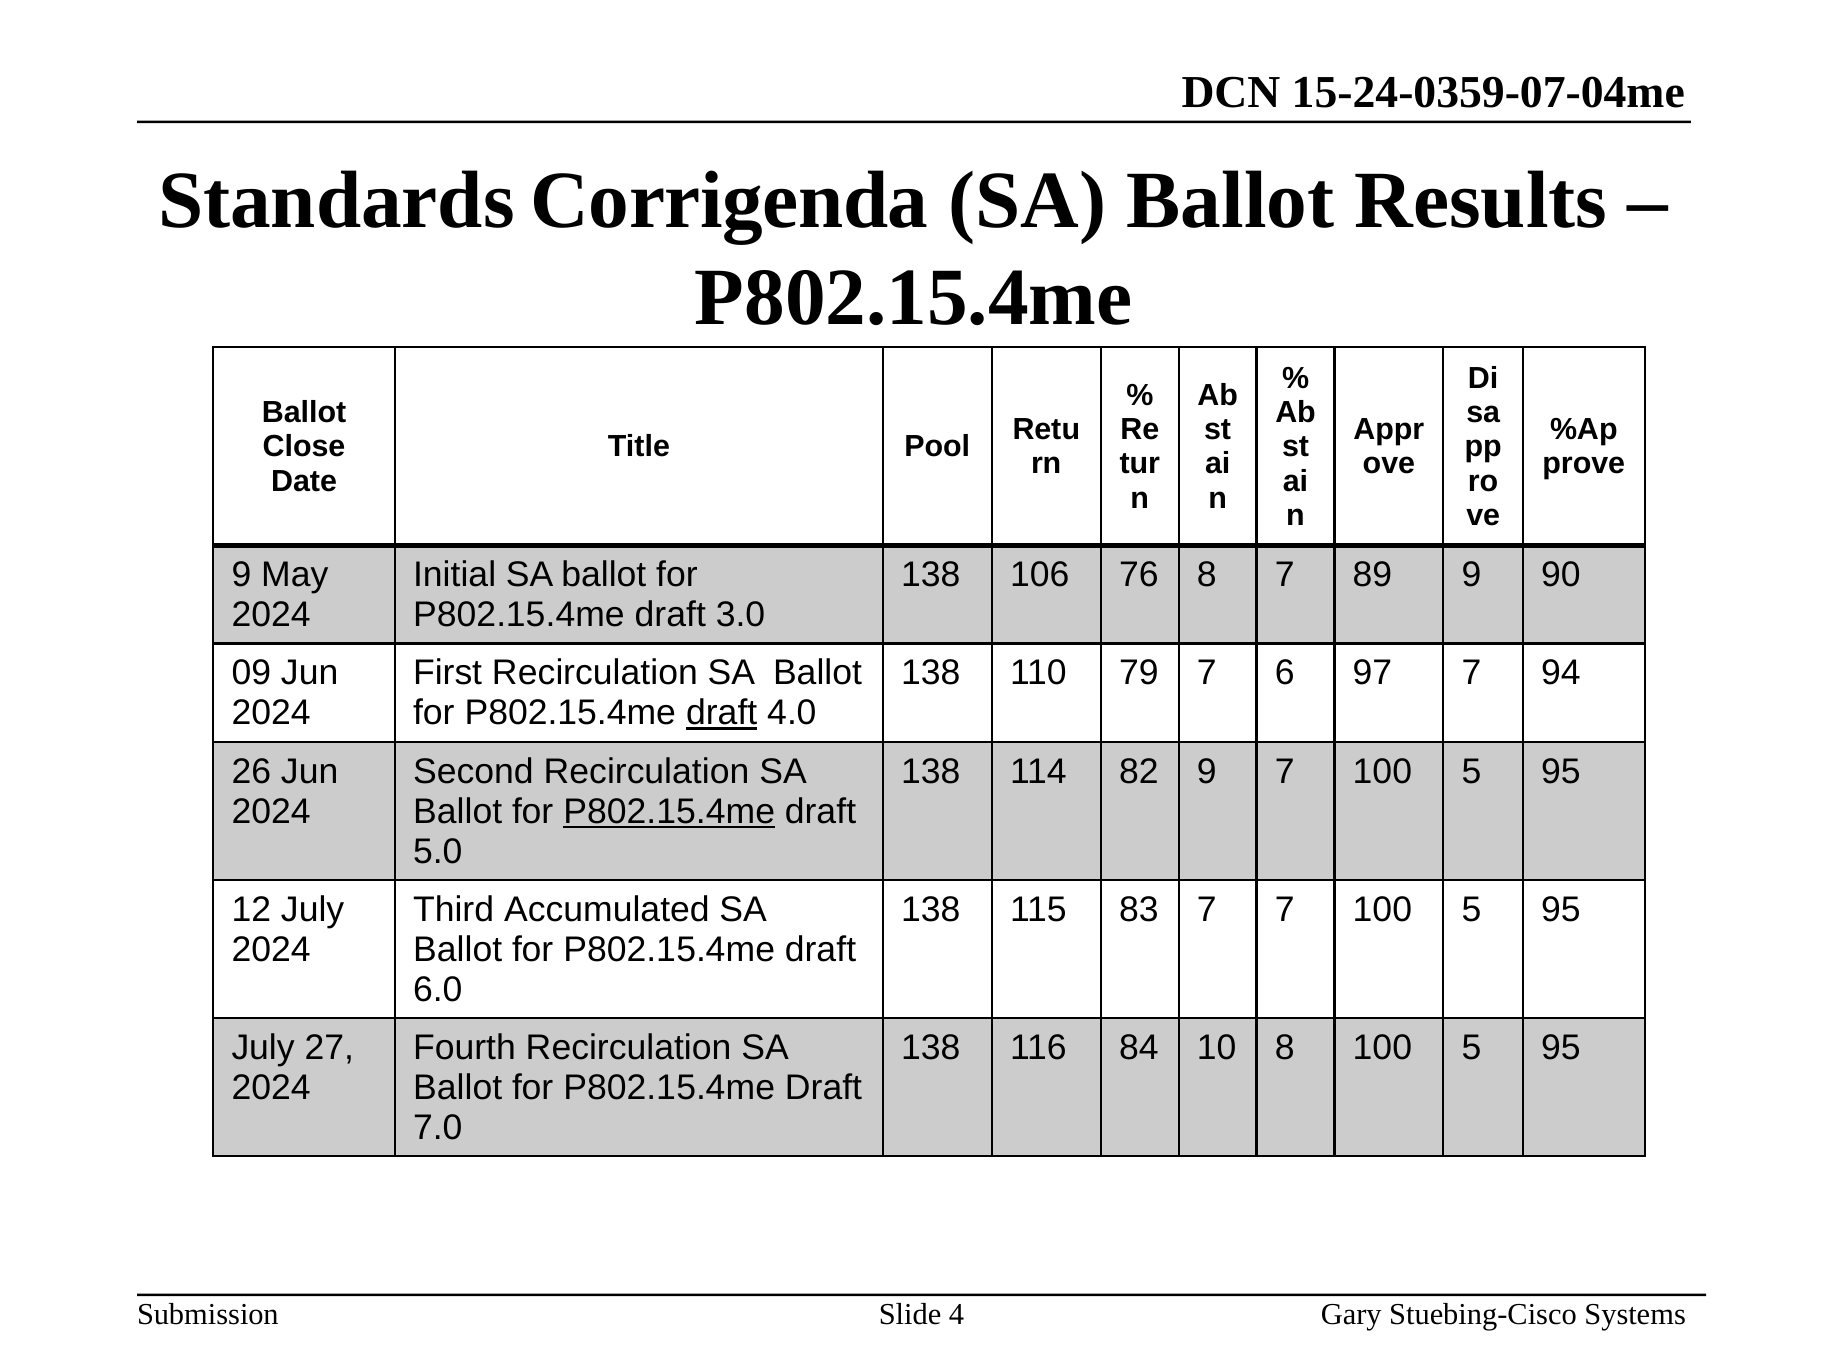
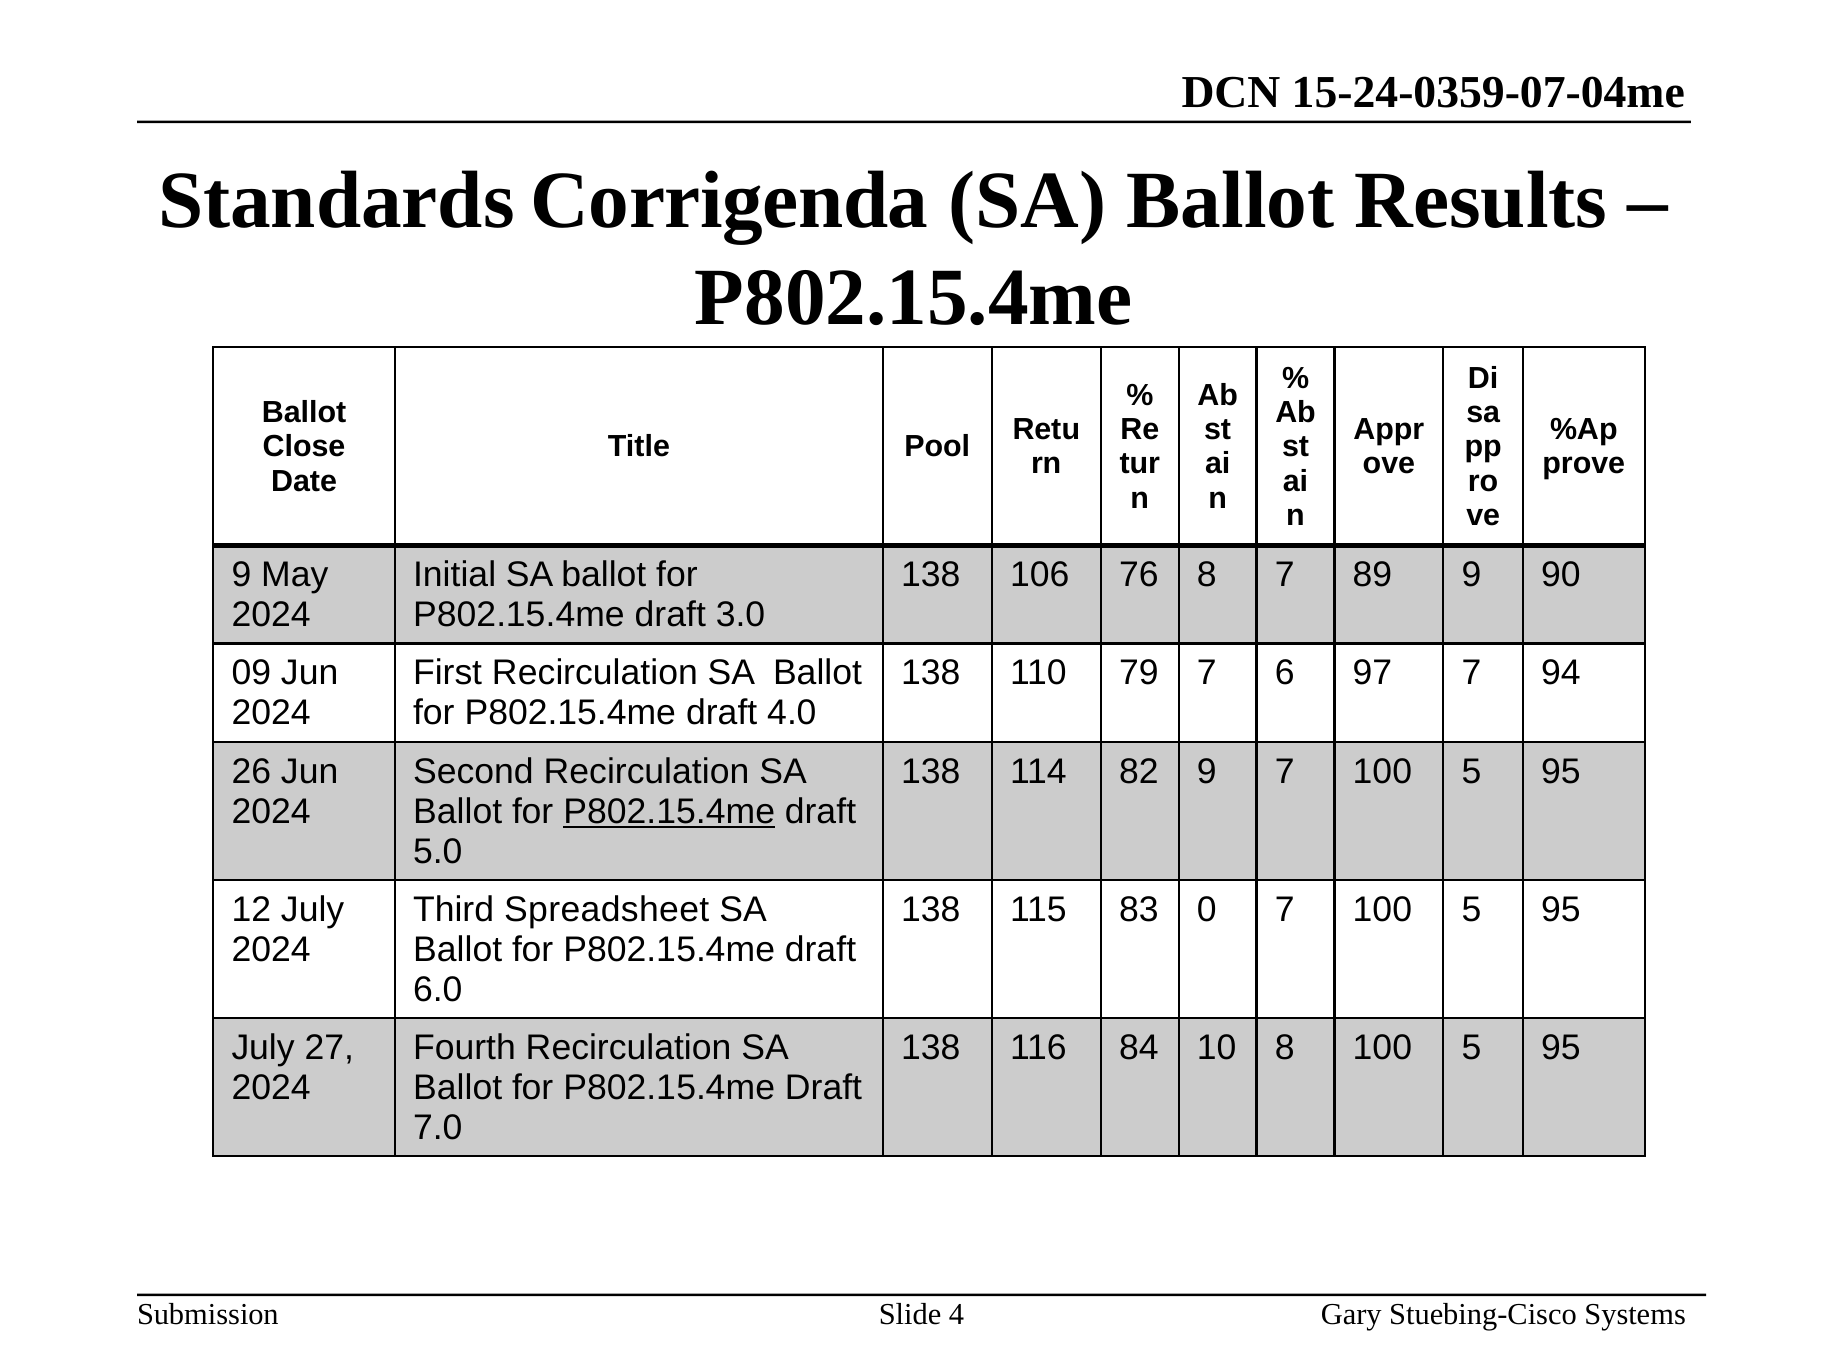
draft underline: present -> none (722, 713)
Accumulated: Accumulated -> Spreadsheet (607, 910)
83 7: 7 -> 0 (1207, 910)
